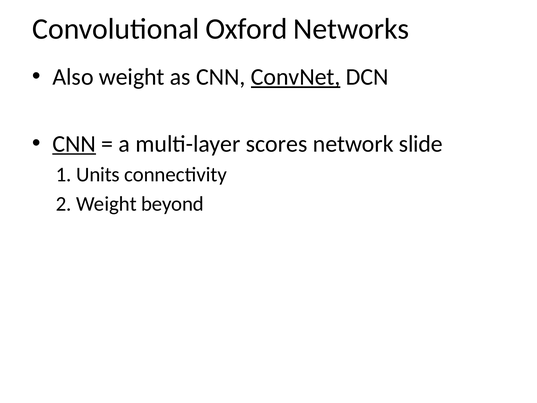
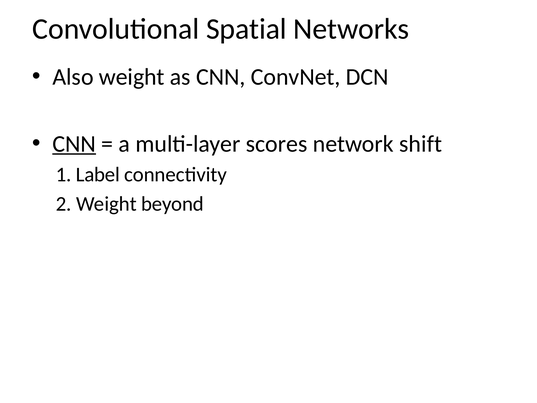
Oxford: Oxford -> Spatial (246, 29)
ConvNet underline: present -> none (296, 77)
slide: slide -> shift (421, 144)
Units: Units -> Label (98, 175)
